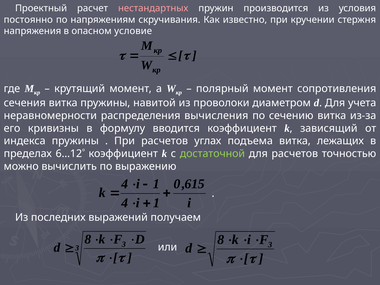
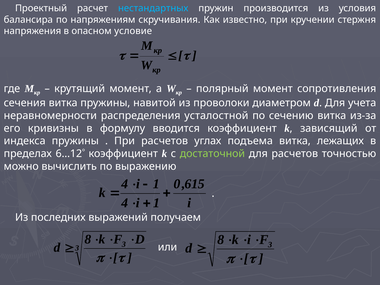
нестандартных colour: pink -> light blue (153, 8)
постоянно: постоянно -> балансира (28, 20)
вычисления: вычисления -> усталостной (216, 116)
